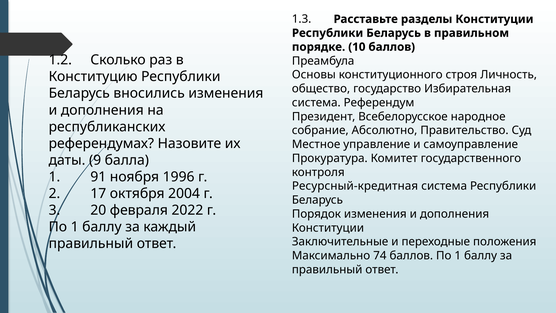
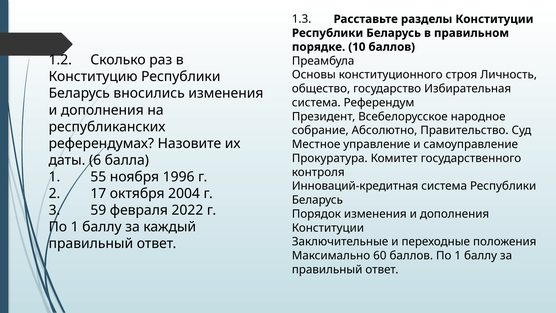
9: 9 -> 6 (95, 160)
91: 91 -> 55 (98, 177)
Ресурсный-кредитная: Ресурсный-кредитная -> Инноваций-кредитная (355, 186)
20: 20 -> 59 (98, 210)
74: 74 -> 60 (380, 256)
